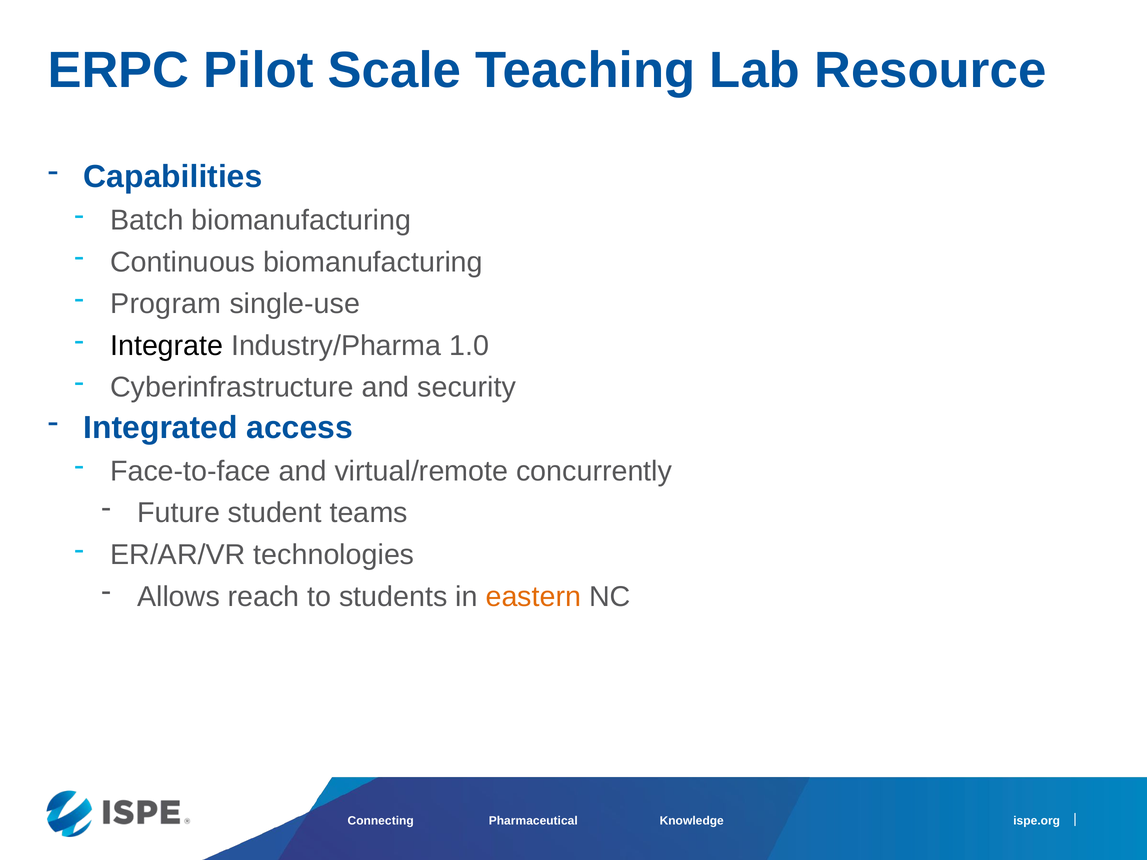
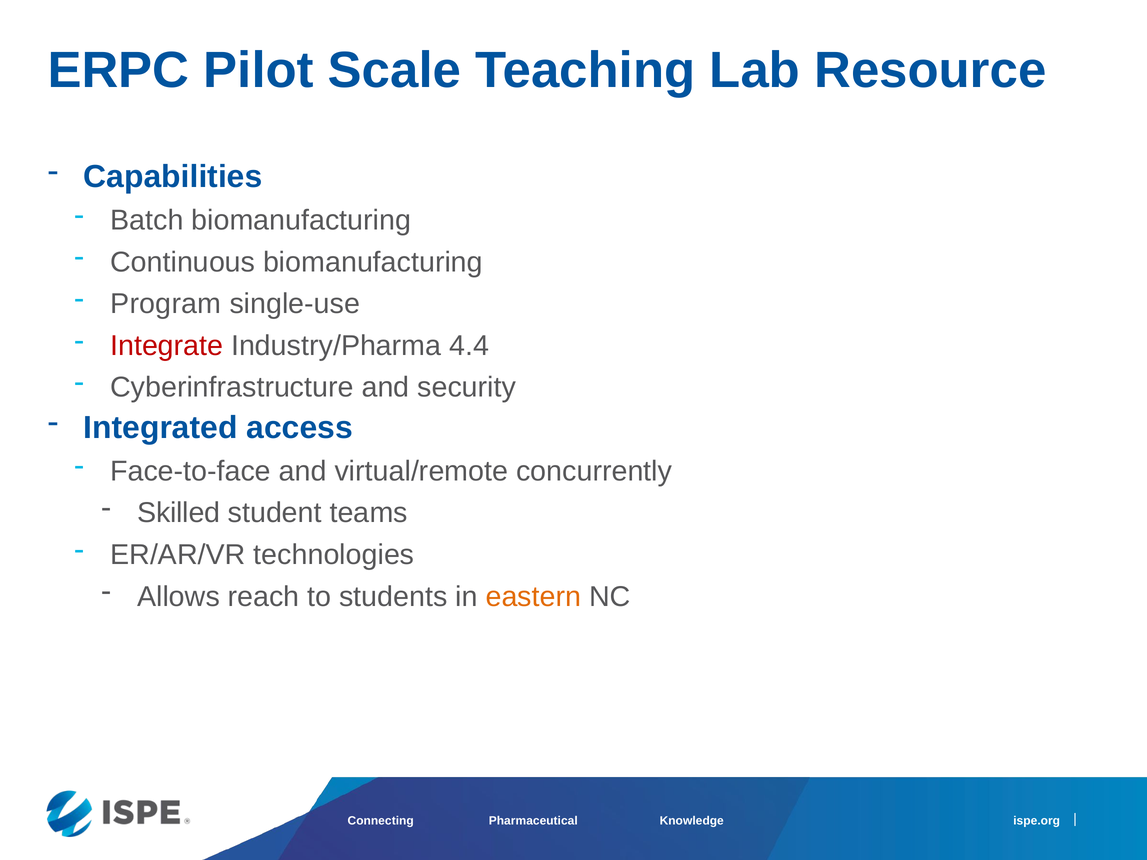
Integrate colour: black -> red (167, 346)
1.0: 1.0 -> 4.4 (469, 346)
Future: Future -> Skilled (179, 513)
